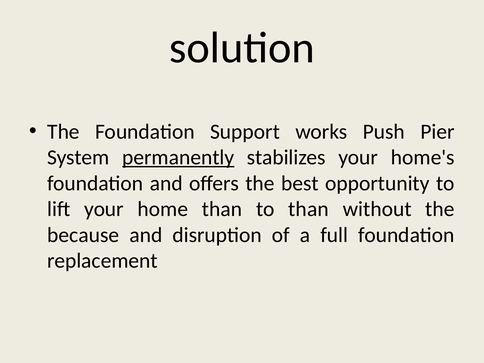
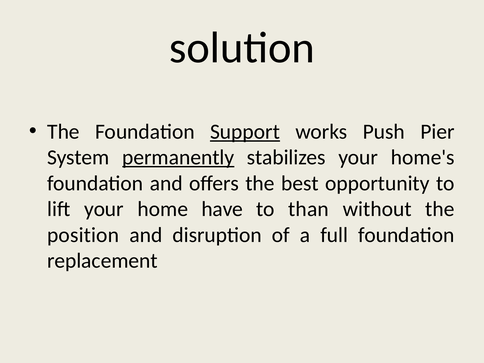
Support underline: none -> present (245, 132)
home than: than -> have (222, 209)
because: because -> position (83, 235)
